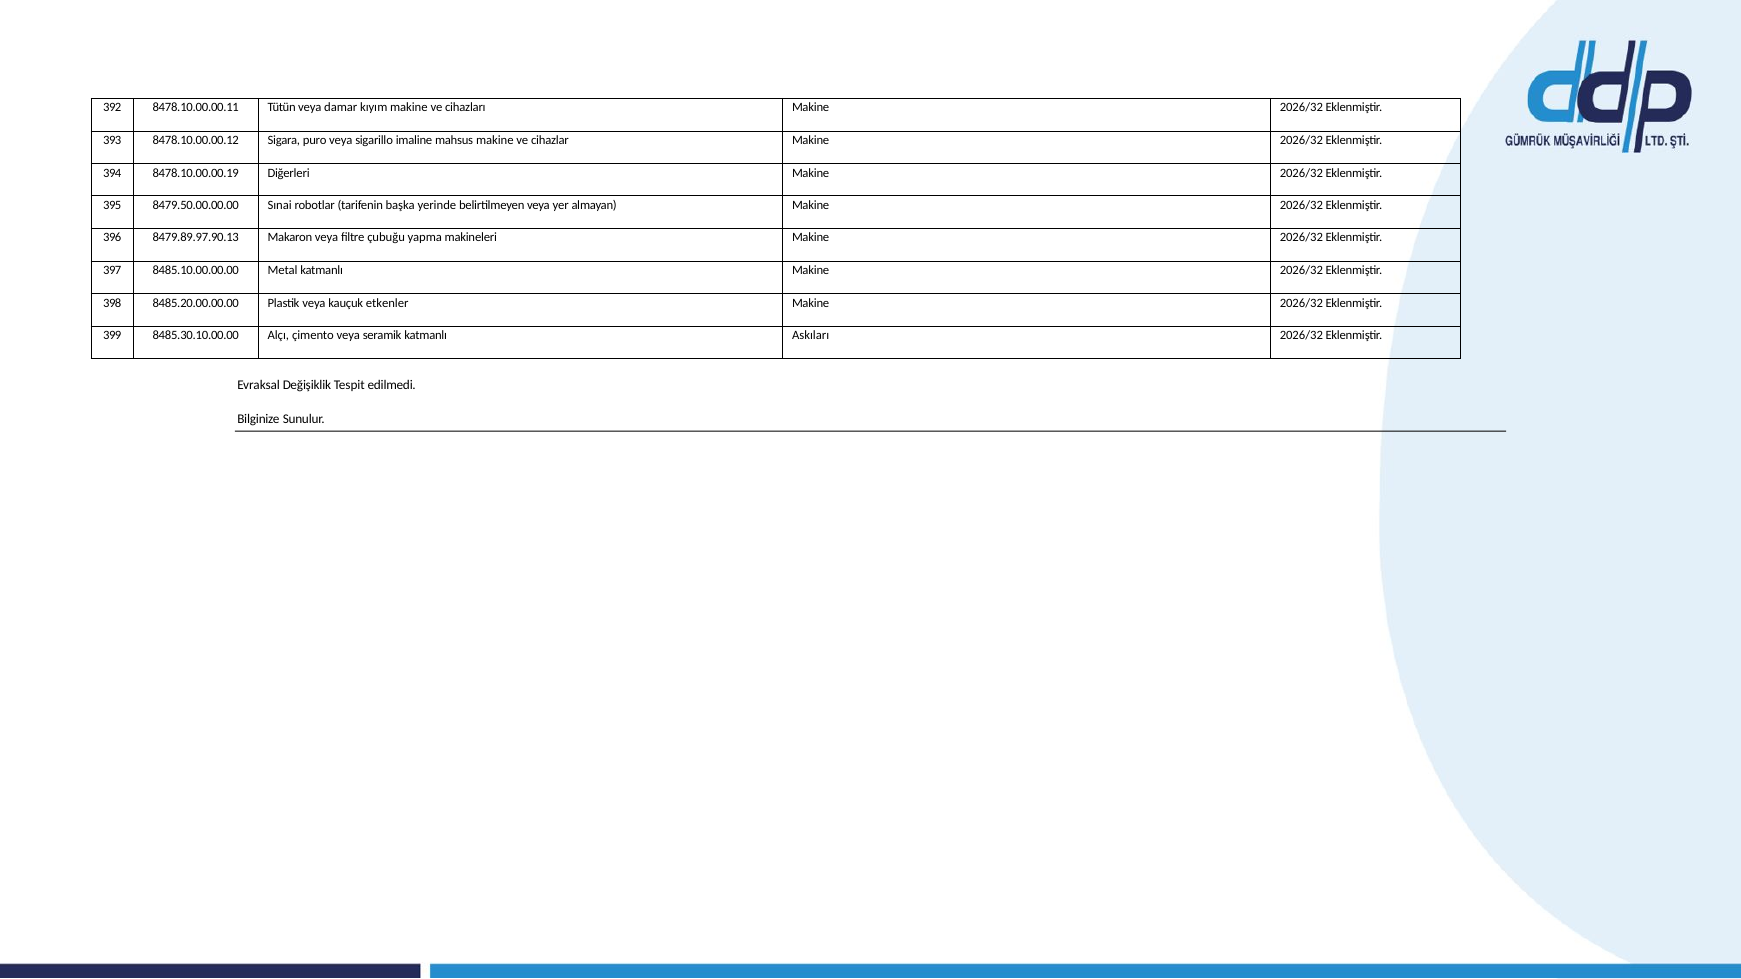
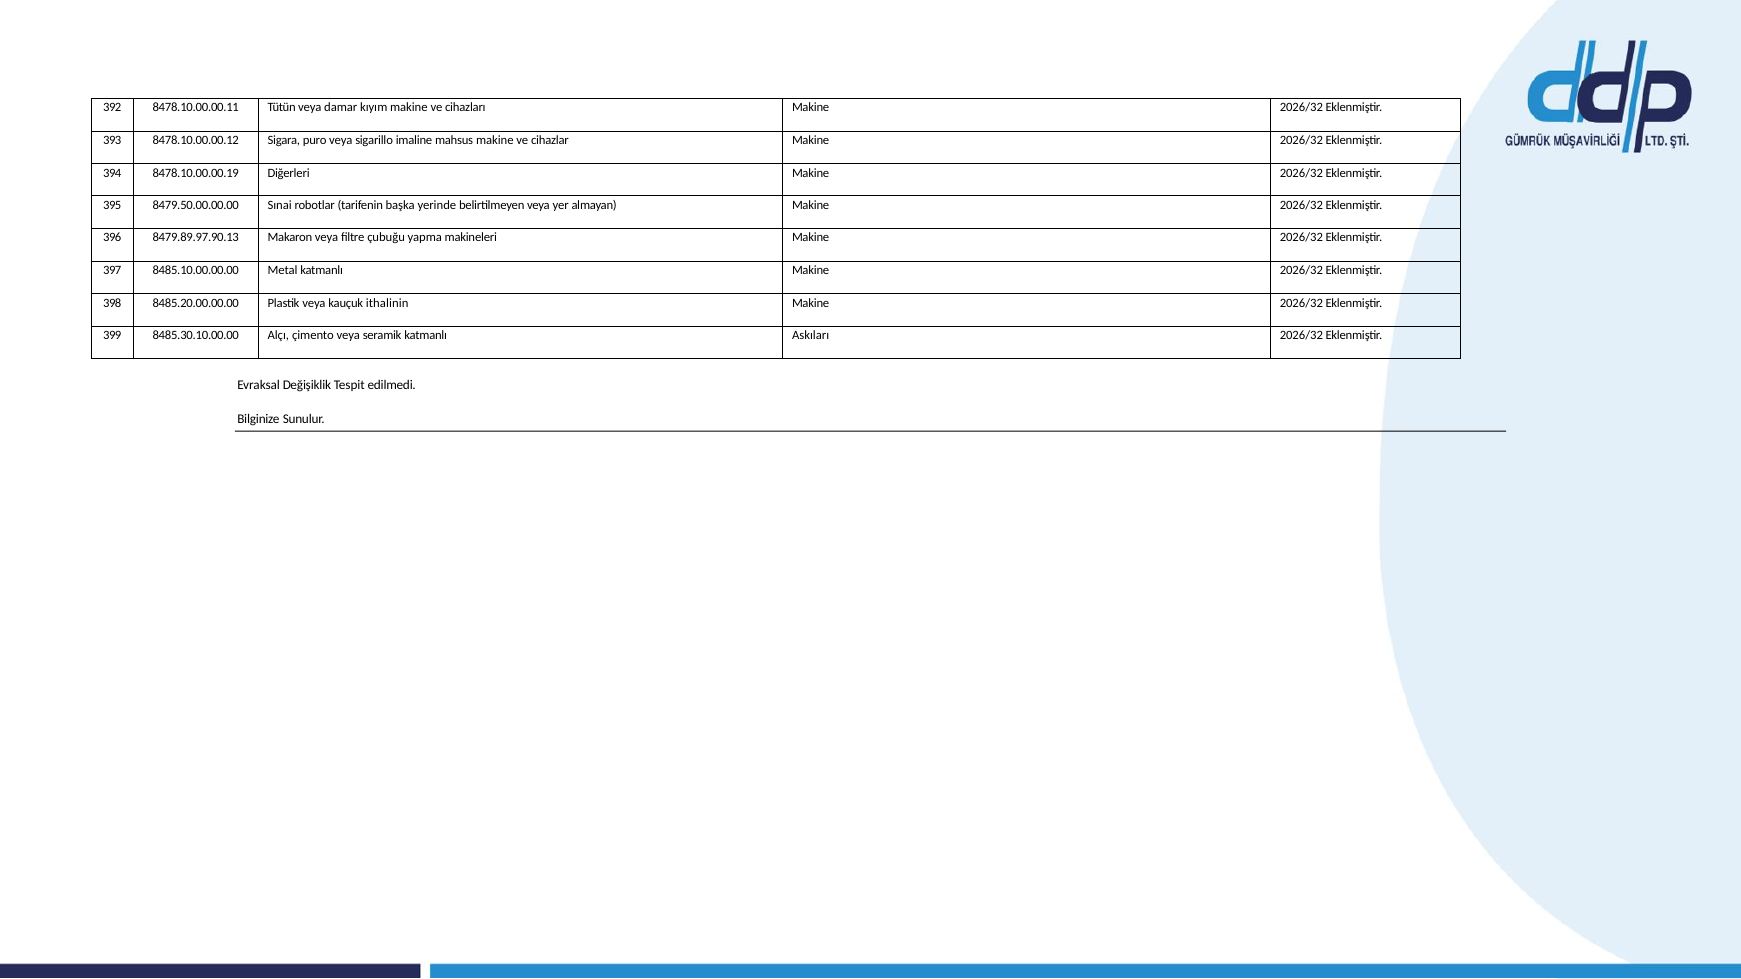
etkenler: etkenler -> ithalinin (387, 303)
